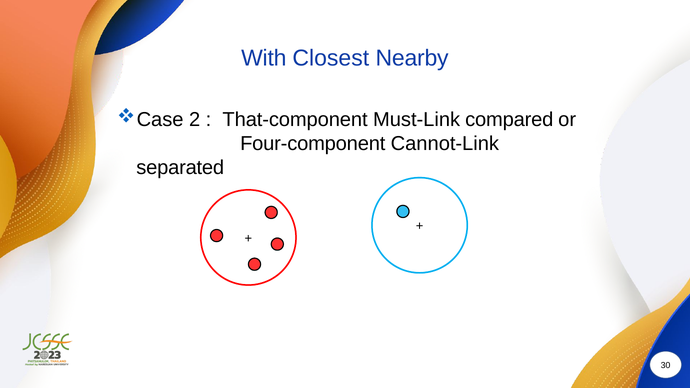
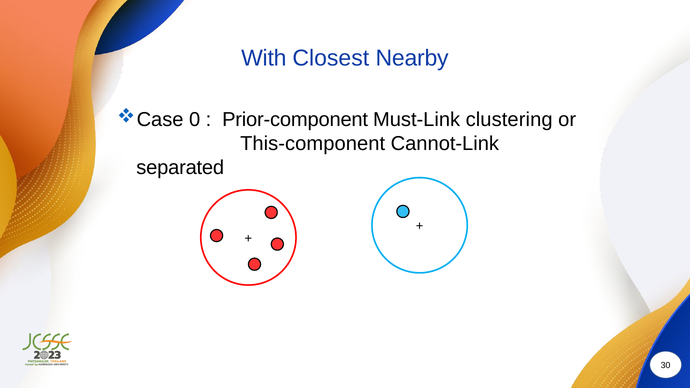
2: 2 -> 0 (195, 120)
That-component: That-component -> Prior-component (295, 120)
compared: compared -> clustering (509, 120)
Four-component: Four-component -> This-component (313, 144)
